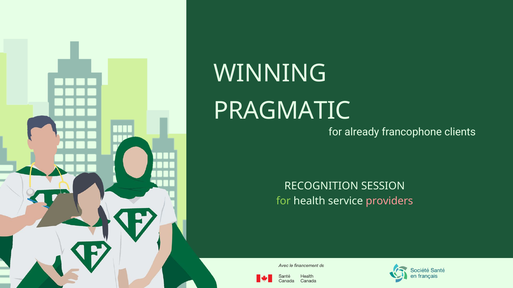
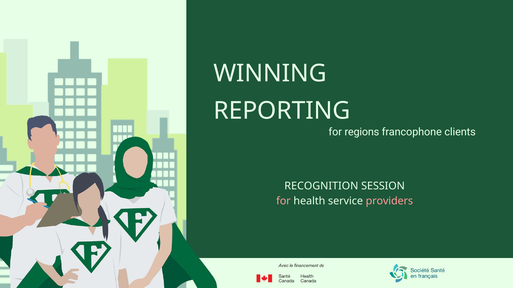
PRAGMATIC: PRAGMATIC -> REPORTING (282, 111)
already: already -> regions (362, 132)
for colour: light green -> pink (283, 201)
